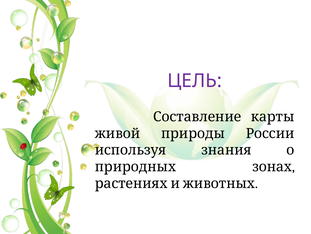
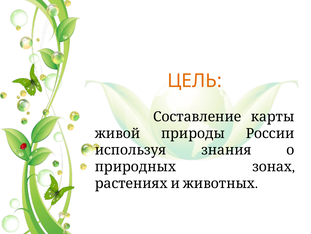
ЦЕЛЬ colour: purple -> orange (195, 81)
